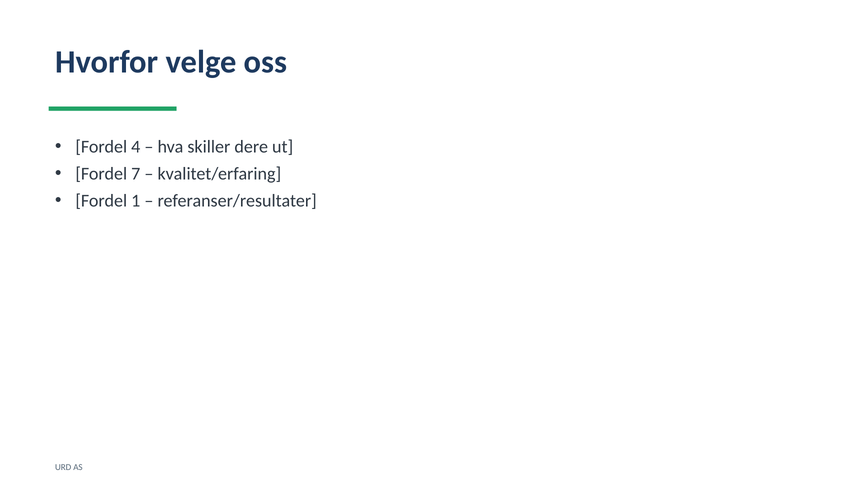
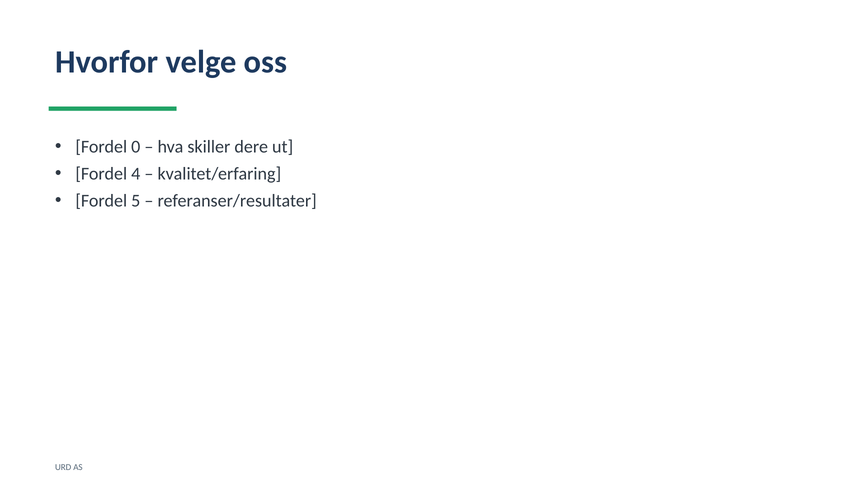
4: 4 -> 0 (136, 147)
7: 7 -> 4 (136, 174)
1: 1 -> 5 (136, 201)
